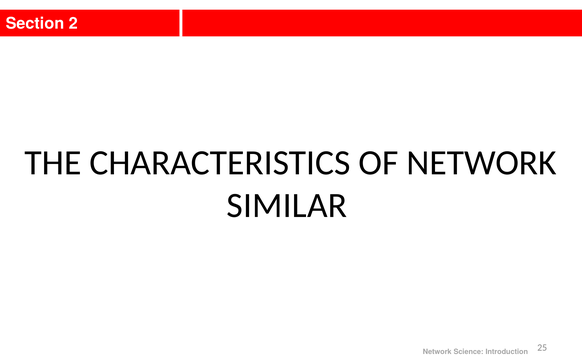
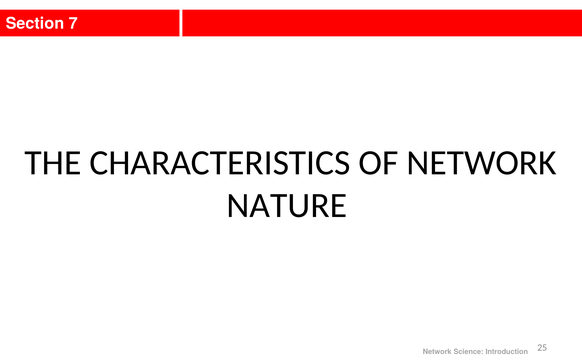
2: 2 -> 7 (73, 23)
SIMILAR: SIMILAR -> NATURE (287, 205)
